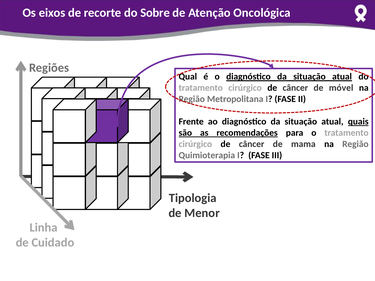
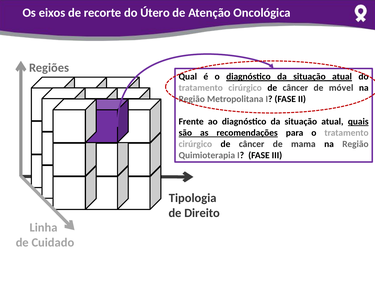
Sobre: Sobre -> Útero (155, 13)
Menor: Menor -> Direito (202, 213)
